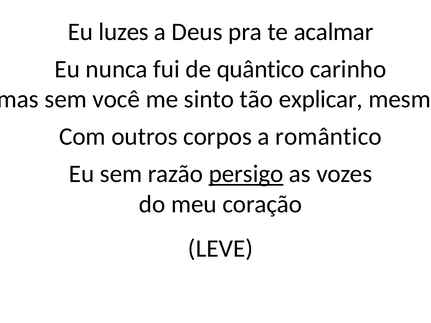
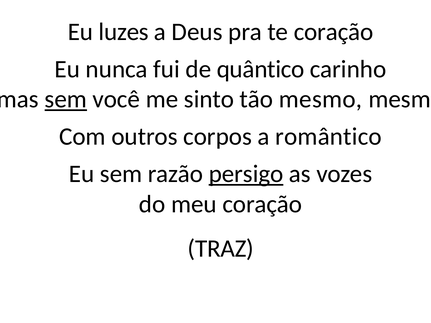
te acalmar: acalmar -> coração (334, 32)
sem underline: none -> present (66, 99)
tão explicar: explicar -> mesmo (321, 99)
LEVE: LEVE -> TRAZ (221, 249)
